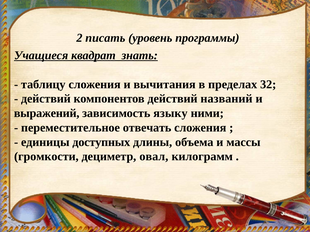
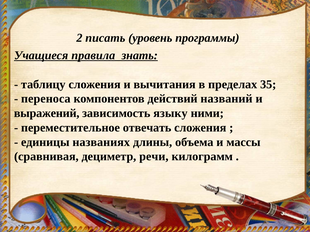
квадрат: квадрат -> правила (93, 56)
32: 32 -> 35 (268, 84)
действий: действий -> переноса (46, 99)
доступных: доступных -> названиях (101, 142)
громкости: громкости -> сравнивая (46, 157)
овал: овал -> речи (154, 157)
